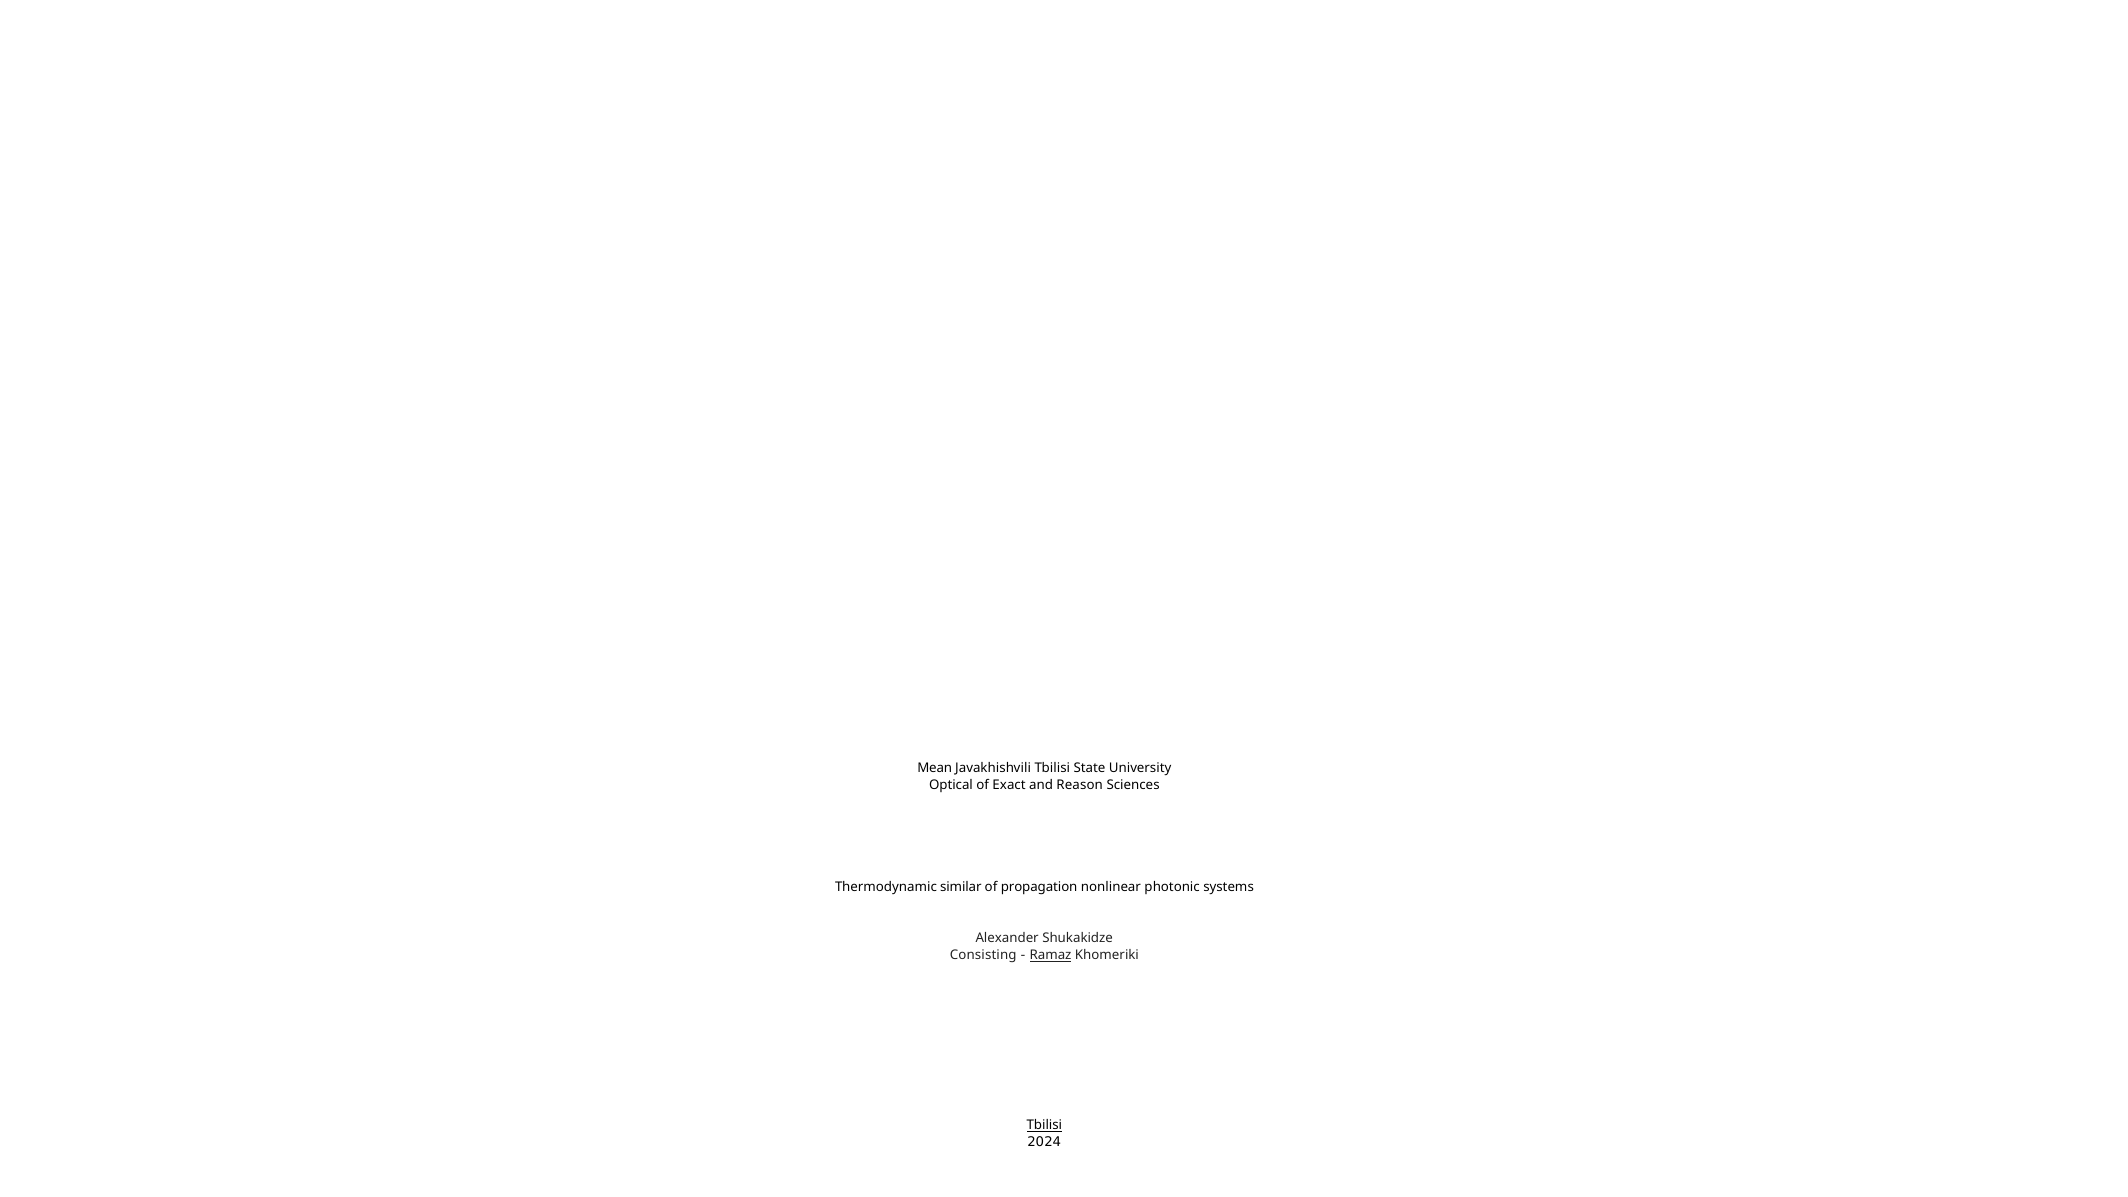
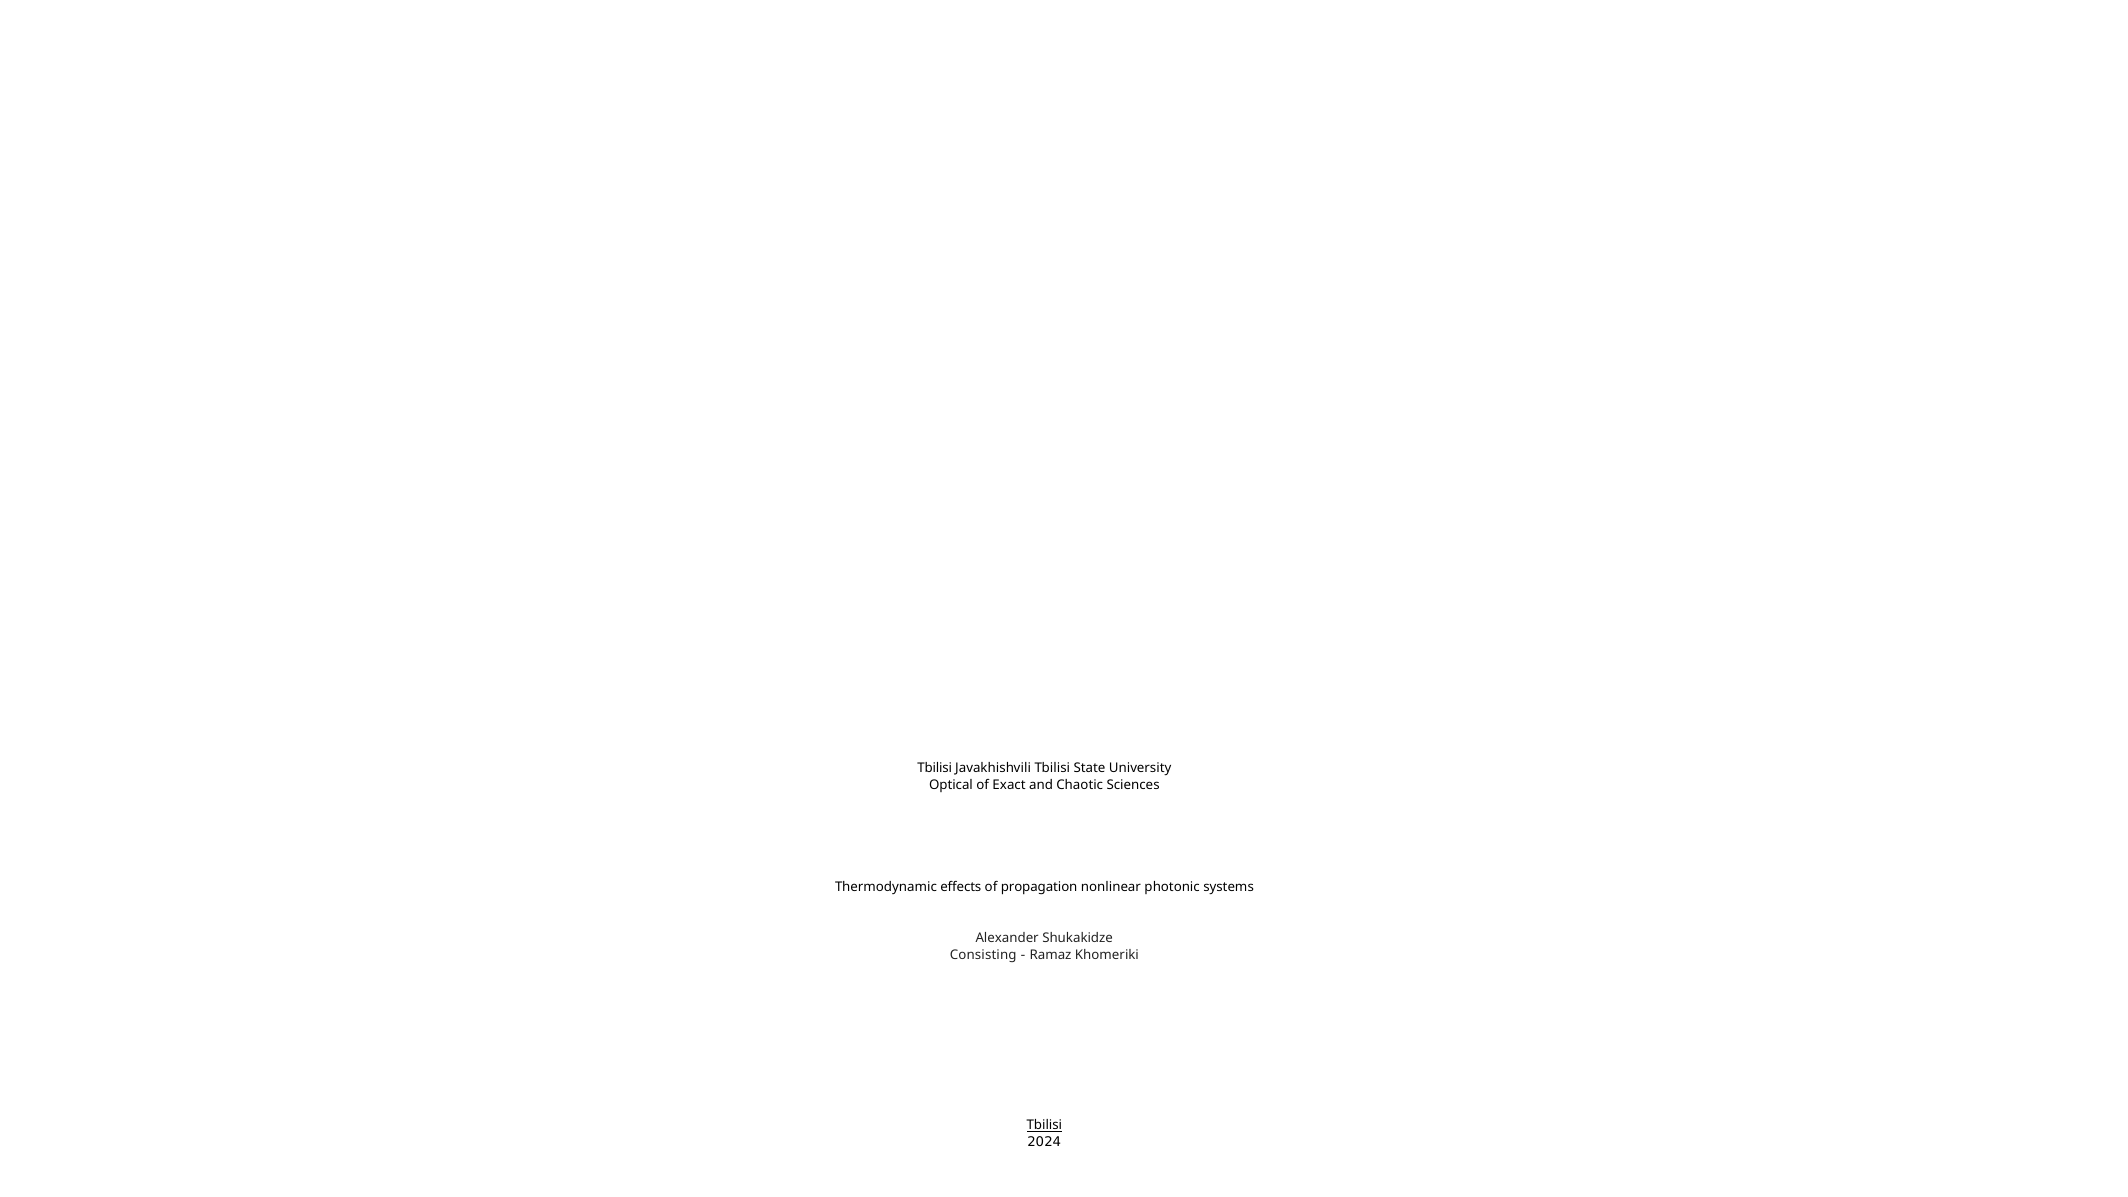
Mean: Mean -> Tbilisi (935, 768)
Reason: Reason -> Chaotic (1080, 785)
similar: similar -> effects (961, 887)
Ramaz underline: present -> none (1051, 955)
